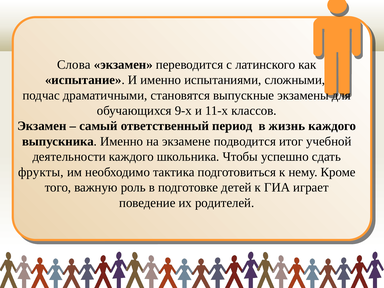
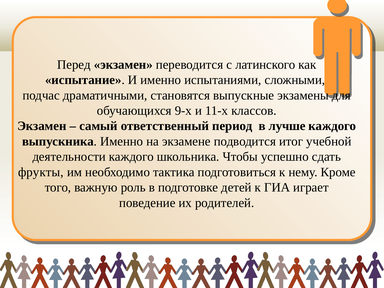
Слова: Слова -> Перед (74, 65)
жизнь: жизнь -> лучше (287, 126)
